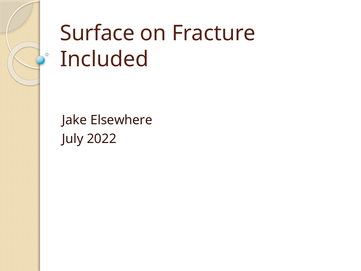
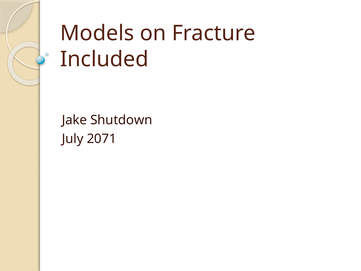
Surface: Surface -> Models (97, 33)
Elsewhere: Elsewhere -> Shutdown (121, 120)
2022: 2022 -> 2071 (102, 139)
